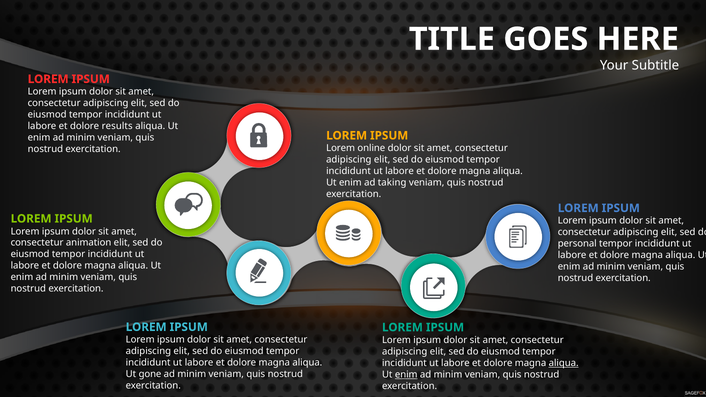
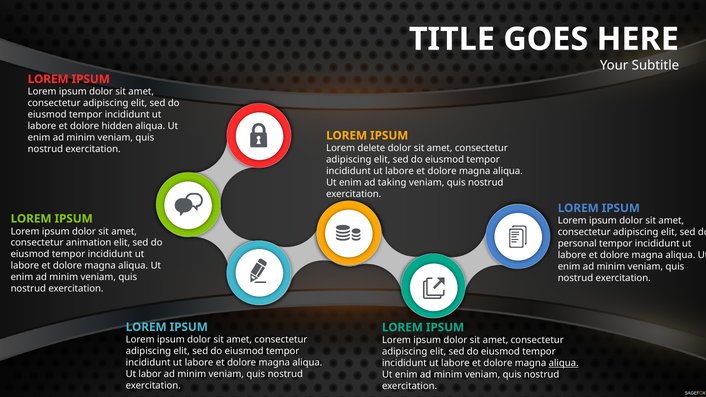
results: results -> hidden (117, 126)
online: online -> delete (371, 148)
gone: gone -> labor (150, 374)
enim underline: present -> none (406, 375)
